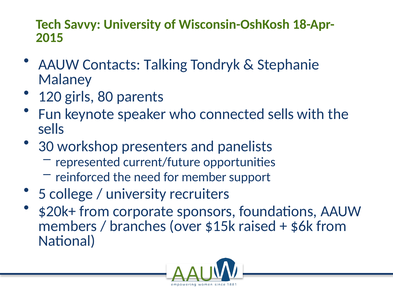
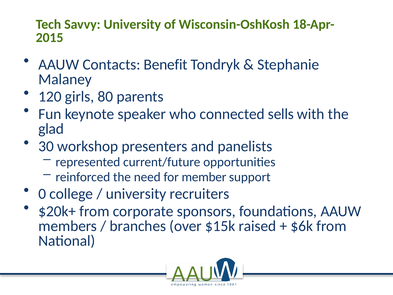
Talking: Talking -> Benefit (166, 64)
sells: sells -> glad (51, 129)
5: 5 -> 0 (42, 194)
